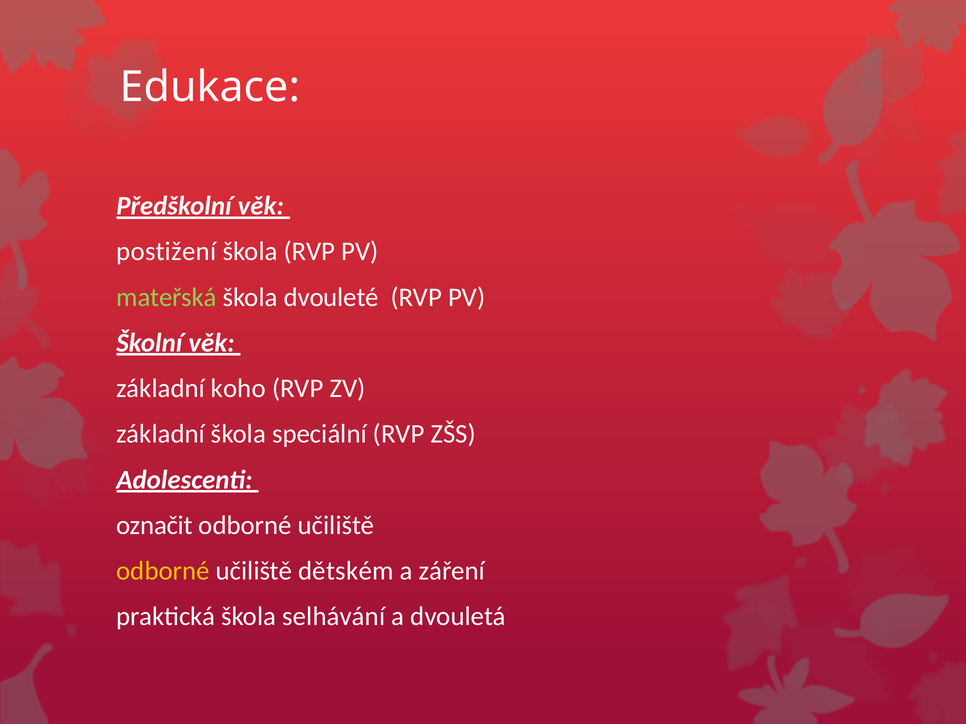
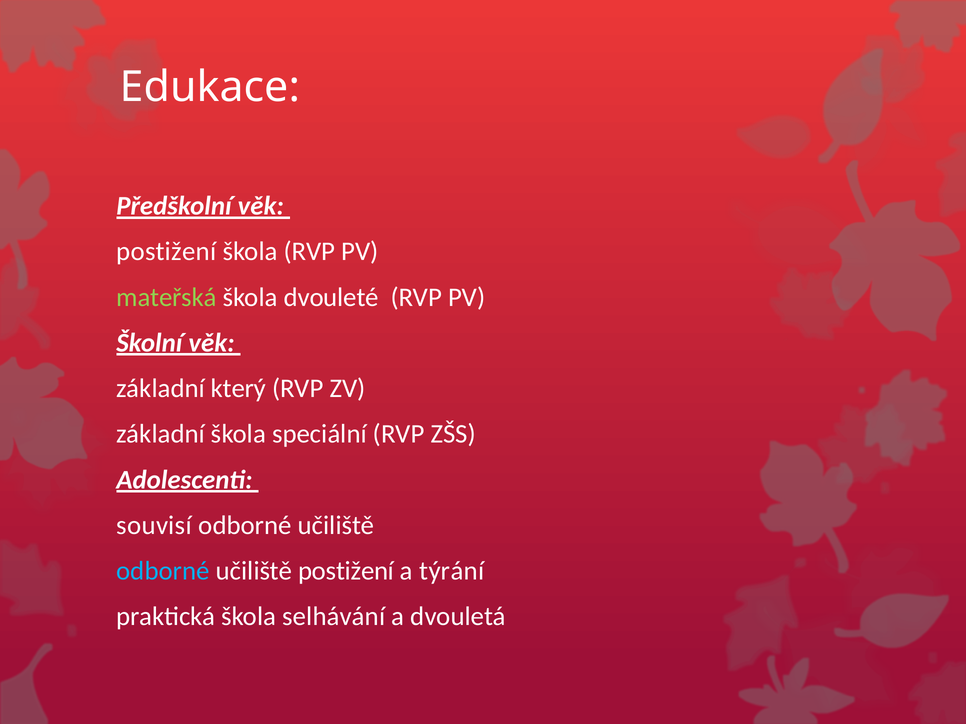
koho: koho -> který (238, 389)
označit: označit -> souvisí (154, 526)
odborné colour: yellow -> light blue (163, 571)
učiliště dětském: dětském -> postižení (346, 571)
záření: záření -> týrání (452, 571)
